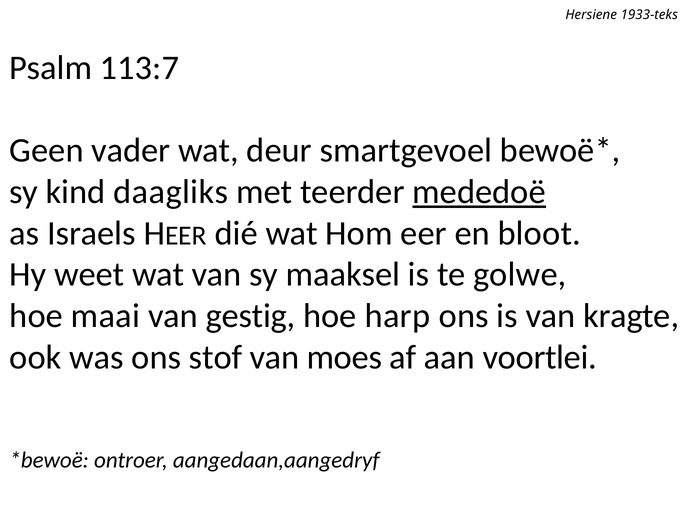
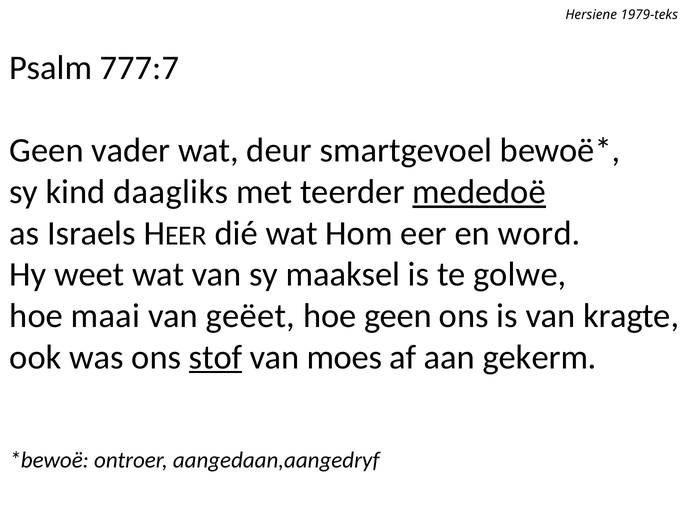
1933-teks: 1933-teks -> 1979-teks (649, 15)
113:7: 113:7 -> 777:7 (139, 68)
bloot: bloot -> word (539, 233)
gestig: gestig -> geëet (250, 316)
hoe harp: harp -> geen (398, 316)
stof underline: none -> present (216, 358)
voortlei: voortlei -> gekerm (540, 358)
